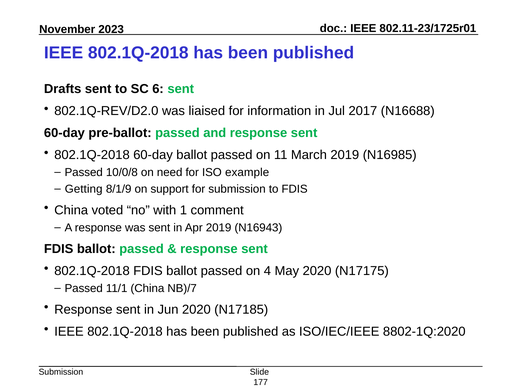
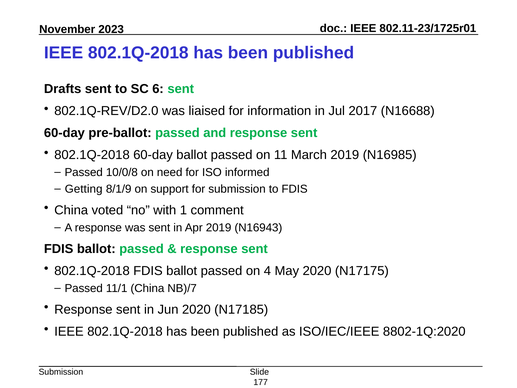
example: example -> informed (247, 172)
